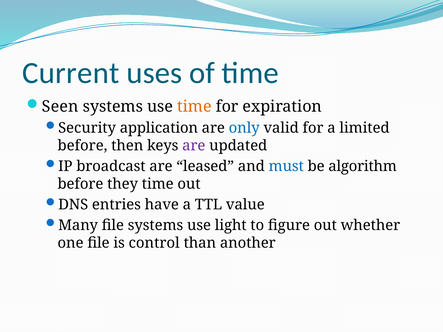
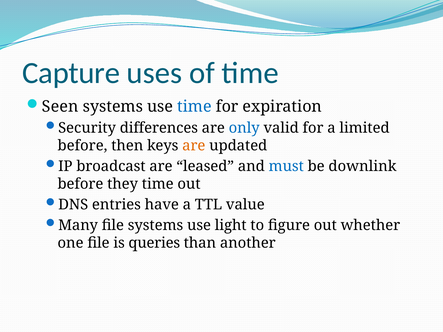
Current: Current -> Capture (71, 73)
time colour: orange -> blue (194, 107)
application: application -> differences (159, 128)
are colour: purple -> orange (194, 146)
algorithm: algorithm -> downlink (362, 166)
control: control -> queries (154, 243)
